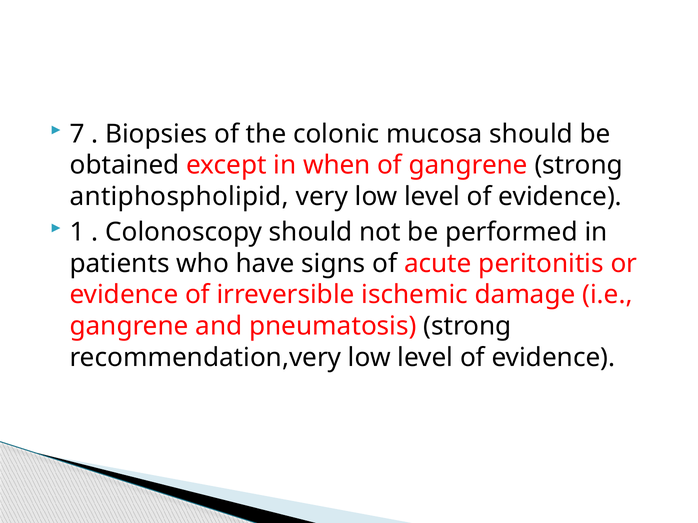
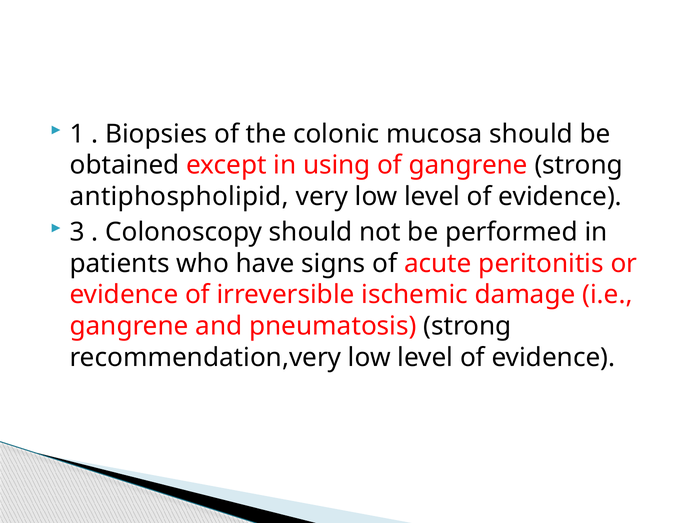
7: 7 -> 1 (77, 134)
when: when -> using (337, 166)
1: 1 -> 3 (77, 232)
